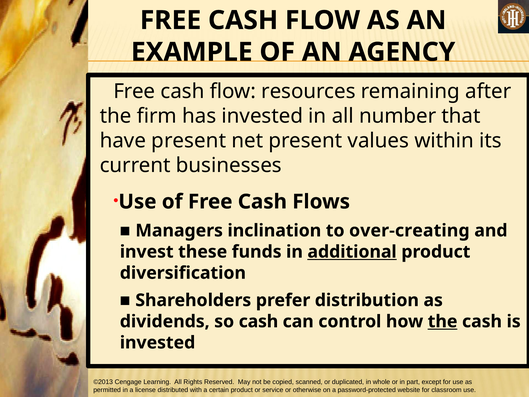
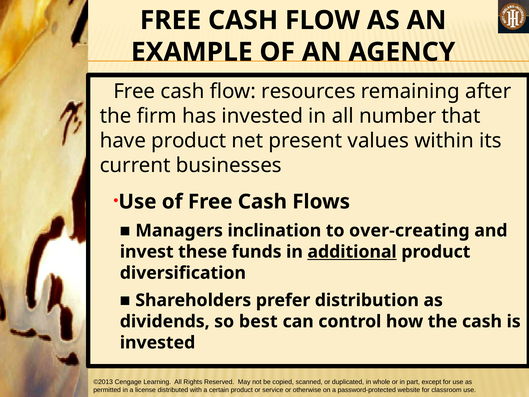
have present: present -> product (189, 141)
so cash: cash -> best (258, 321)
the underline: present -> none (443, 321)
